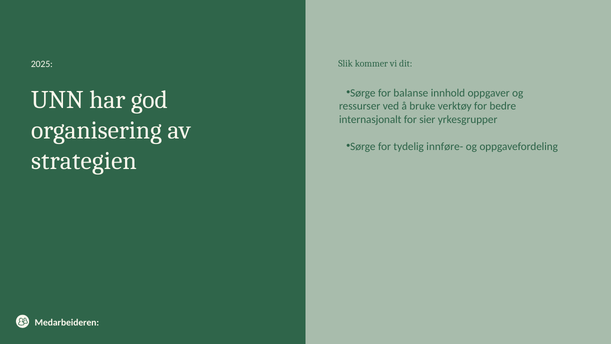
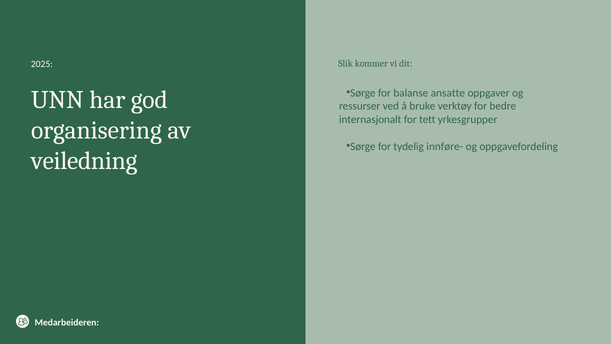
innhold: innhold -> ansatte (448, 93)
sier: sier -> tett (427, 120)
strategien: strategien -> veiledning (84, 161)
